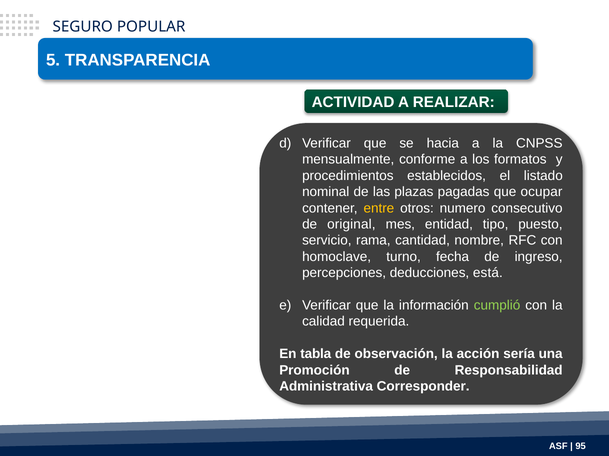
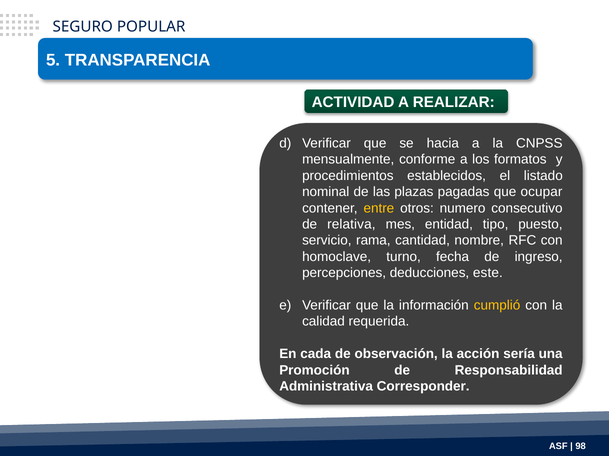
original: original -> relativa (351, 225)
está: está -> este (488, 273)
cumplió colour: light green -> yellow (497, 306)
tabla: tabla -> cada (316, 355)
95: 95 -> 98 (581, 447)
